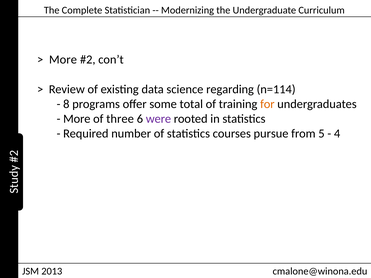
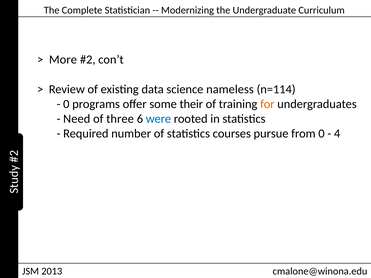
regarding: regarding -> nameless (230, 89)
8: 8 -> 0 (66, 104)
total: total -> their (191, 104)
More: More -> Need (77, 119)
were colour: purple -> blue (158, 119)
from 5: 5 -> 0 (321, 134)
